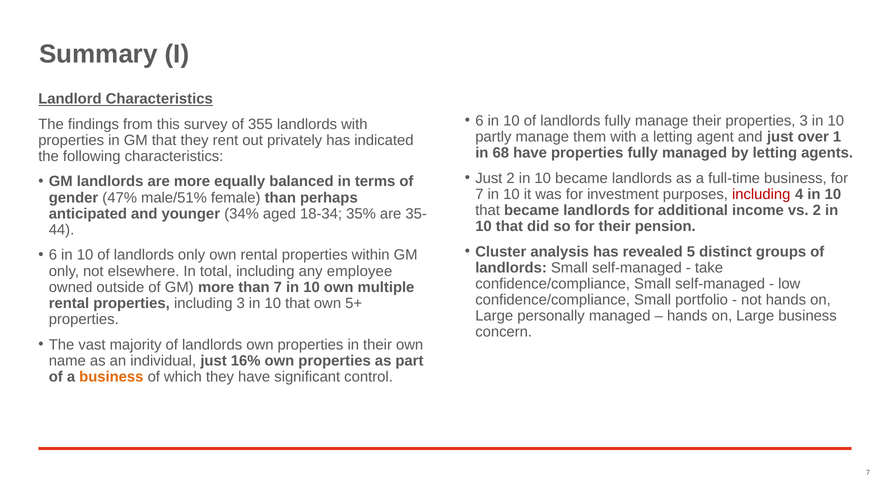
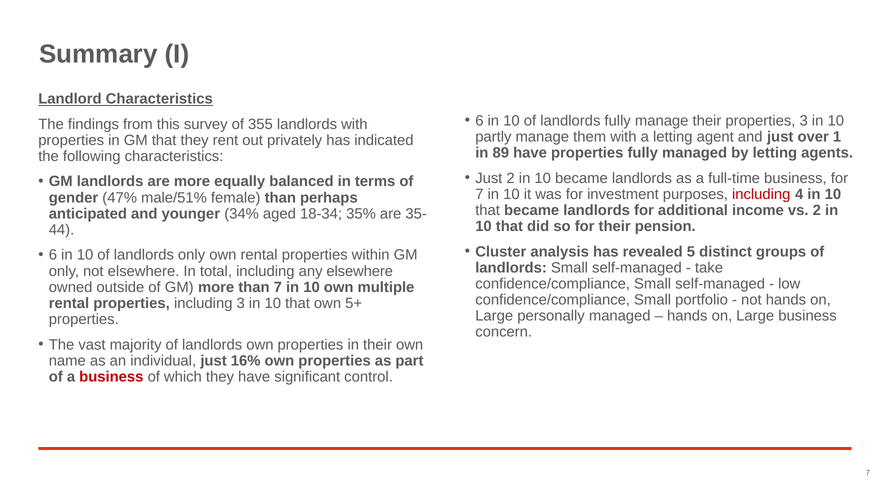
68: 68 -> 89 (501, 153)
any employee: employee -> elsewhere (360, 271)
business colour: orange -> red (111, 377)
